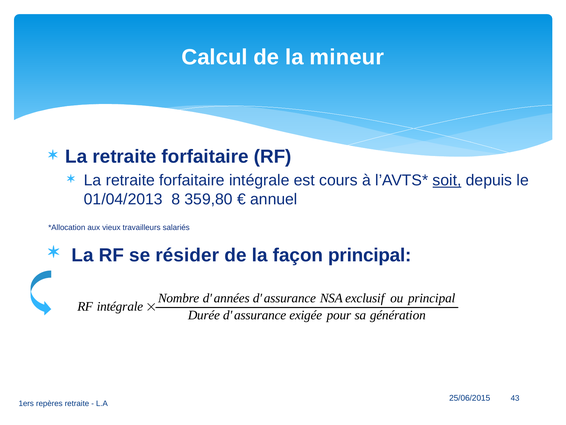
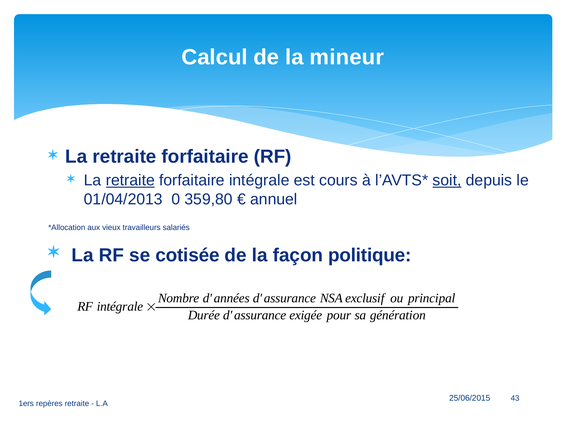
retraite underline: none -> present (130, 180)
8: 8 -> 0 (176, 199)
résider: résider -> cotisée (187, 255)
façon principal: principal -> politique (370, 255)
